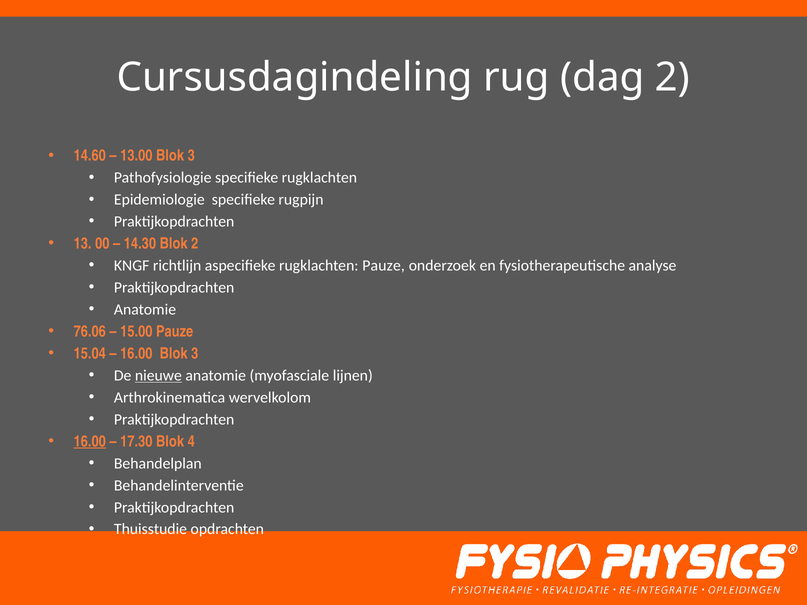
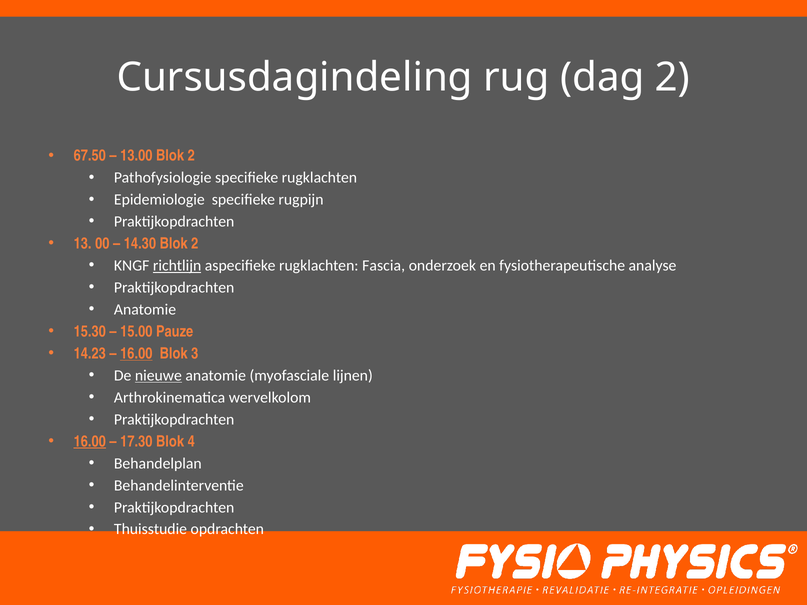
14.60: 14.60 -> 67.50 (90, 156)
13.00 Blok 3: 3 -> 2 (191, 156)
richtlijn underline: none -> present (177, 266)
rugklachten Pauze: Pauze -> Fascia (384, 266)
76.06: 76.06 -> 15.30 (90, 332)
15.04: 15.04 -> 14.23 (90, 354)
16.00 underline: none -> present (136, 354)
